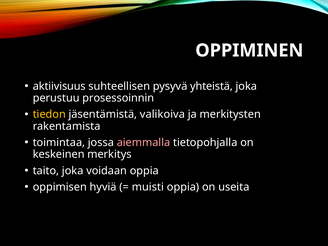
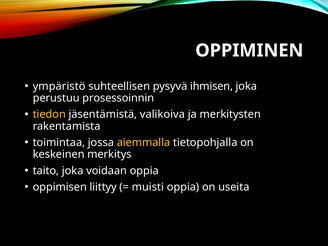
aktiivisuus: aktiivisuus -> ympäristö (59, 86)
yhteistä: yhteistä -> ihmisen (212, 86)
aiemmalla colour: pink -> yellow (144, 143)
hyviä: hyviä -> liittyy (103, 187)
